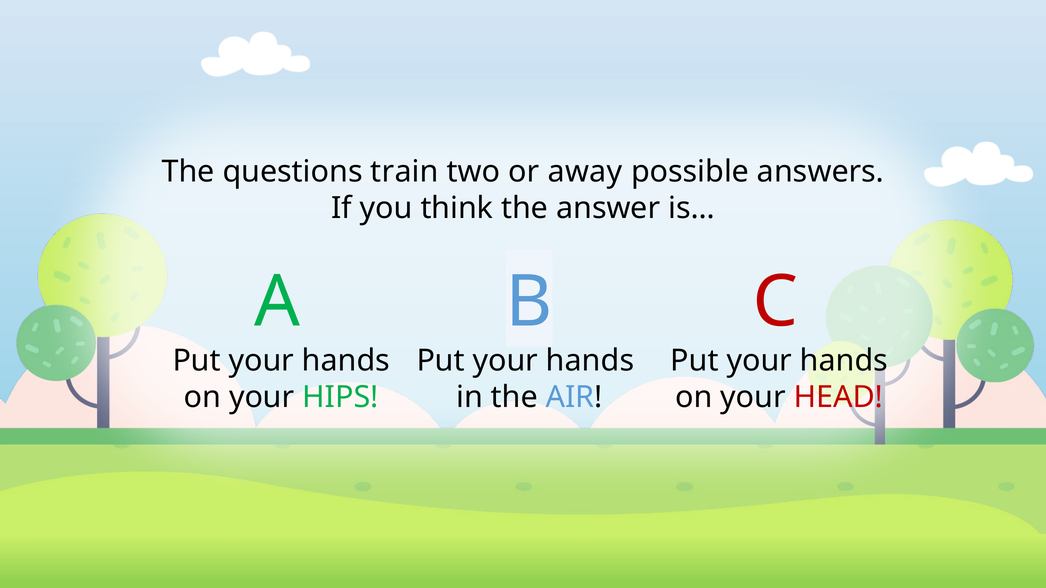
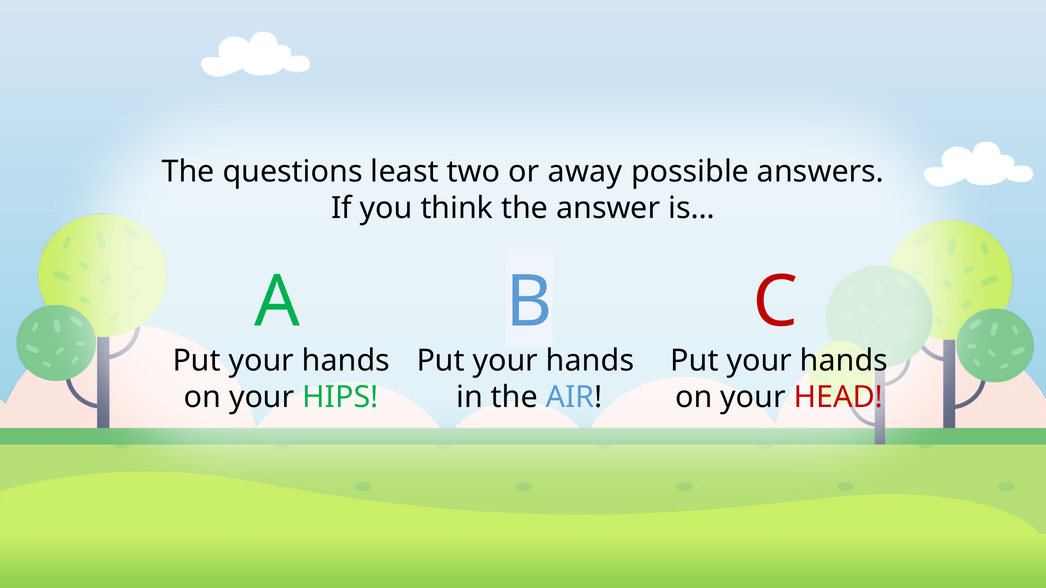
train: train -> least (405, 172)
